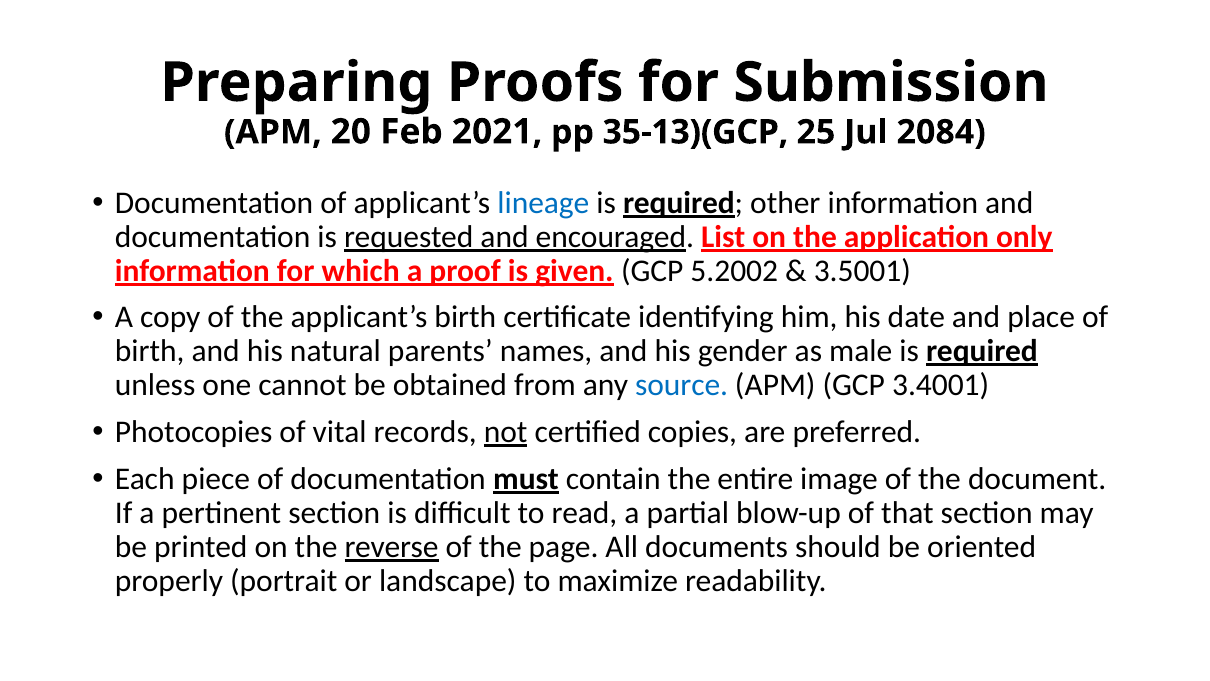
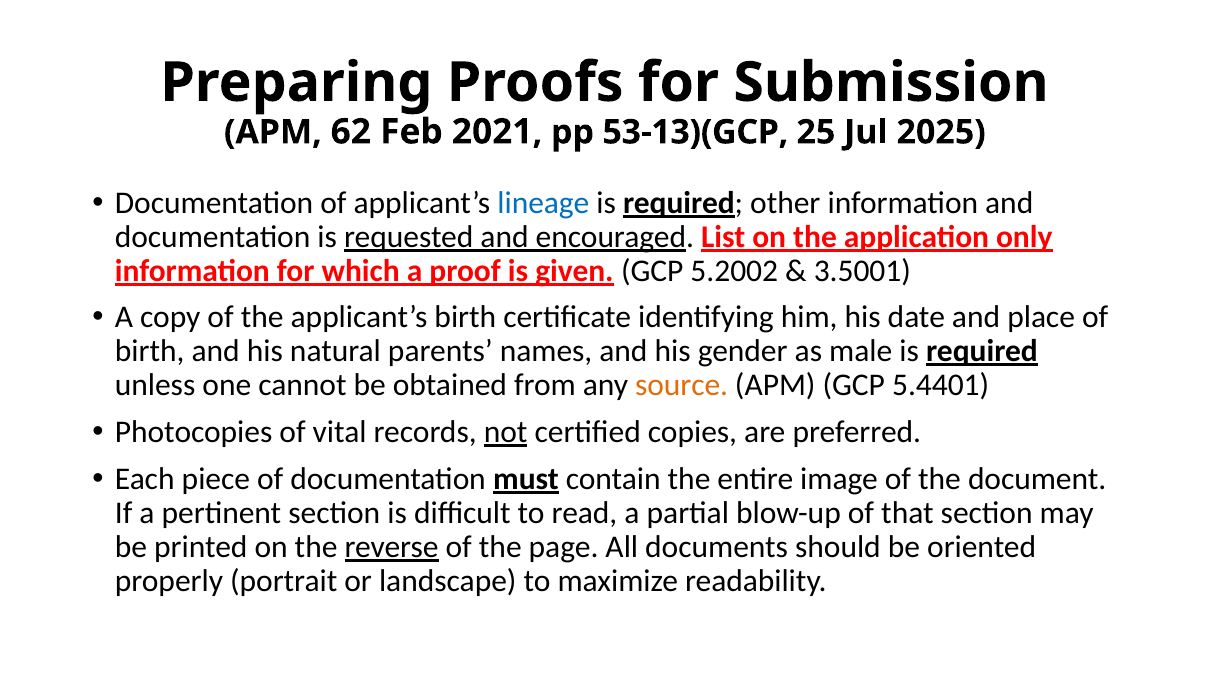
20: 20 -> 62 (351, 132)
35-13)(GCP: 35-13)(GCP -> 53-13)(GCP (695, 132)
2084: 2084 -> 2025 (941, 132)
source colour: blue -> orange (682, 385)
3.4001: 3.4001 -> 5.4401 (941, 385)
